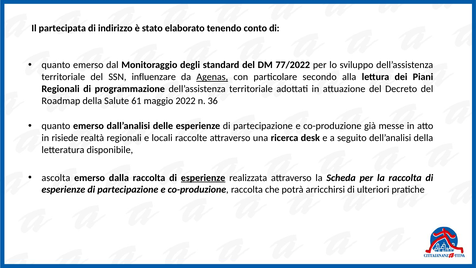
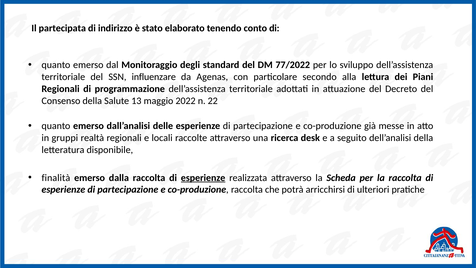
Agenas underline: present -> none (212, 77)
Roadmap: Roadmap -> Consenso (61, 101)
61: 61 -> 13 (136, 101)
36: 36 -> 22 (213, 101)
risiede: risiede -> gruppi (65, 138)
ascolta: ascolta -> finalità (56, 178)
